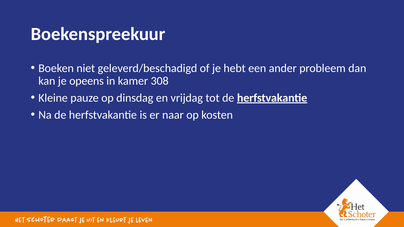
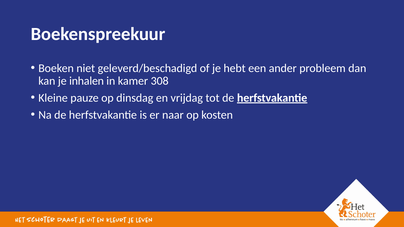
opeens: opeens -> inhalen (87, 81)
